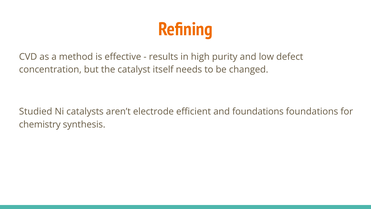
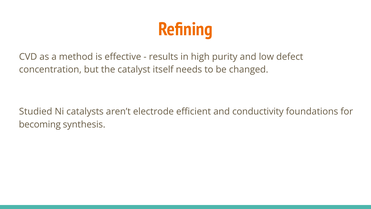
and foundations: foundations -> conductivity (258, 111)
chemistry: chemistry -> becoming (40, 124)
